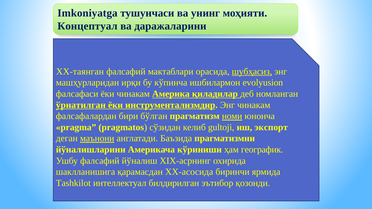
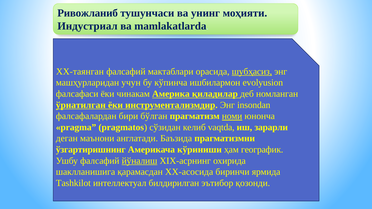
Imkoniyatga: Imkoniyatga -> Ривожланиб (88, 13)
Концептуал: Концептуал -> Индустриал (87, 26)
даражаларини: даражаларини -> mamlakatlarda (170, 26)
ирқи: ирқи -> учун (131, 83)
Энг чинакам: чинакам -> insondan (254, 105)
gultoji: gultoji -> vaqtda (221, 127)
экспорт: экспорт -> зарарли (271, 127)
маънони underline: present -> none (97, 139)
йўналишларини: йўналишларини -> ўзгартиришнинг (91, 150)
йўналиш underline: none -> present (140, 161)
